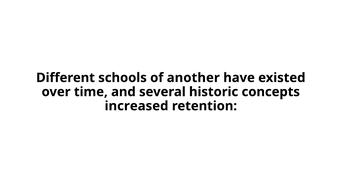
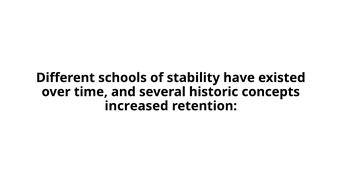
another: another -> stability (193, 78)
